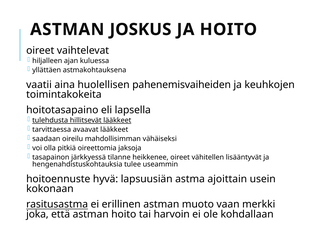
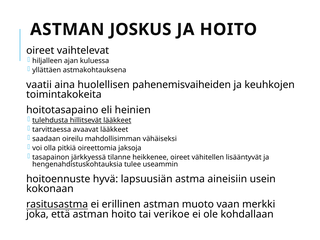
lapsella: lapsella -> heinien (133, 110)
ajoittain: ajoittain -> aineisiin (227, 179)
harvoin: harvoin -> verikoe (172, 214)
